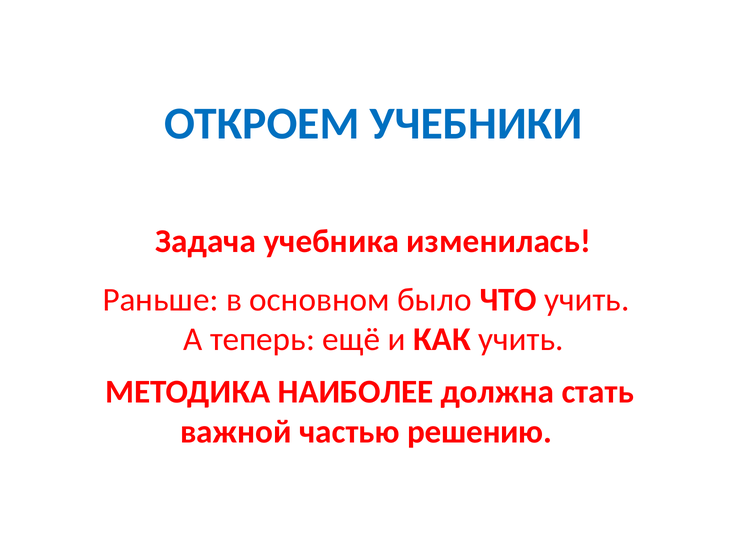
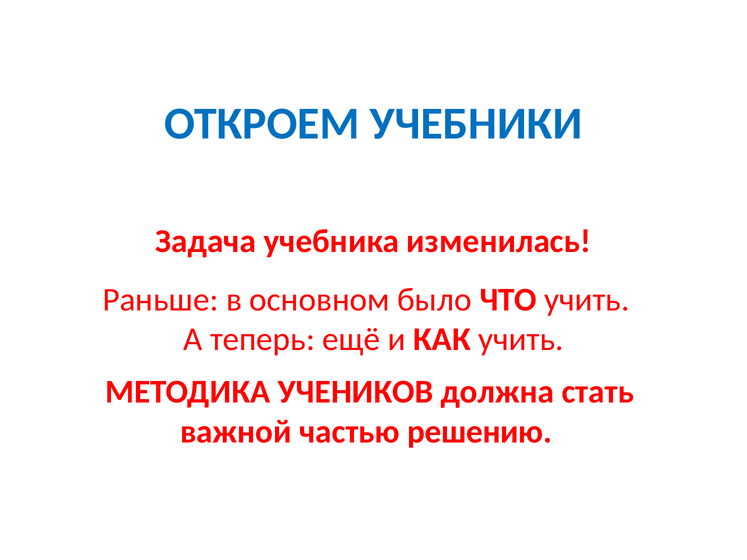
НАИБОЛЕЕ: НАИБОЛЕЕ -> УЧЕНИКОВ (356, 392)
